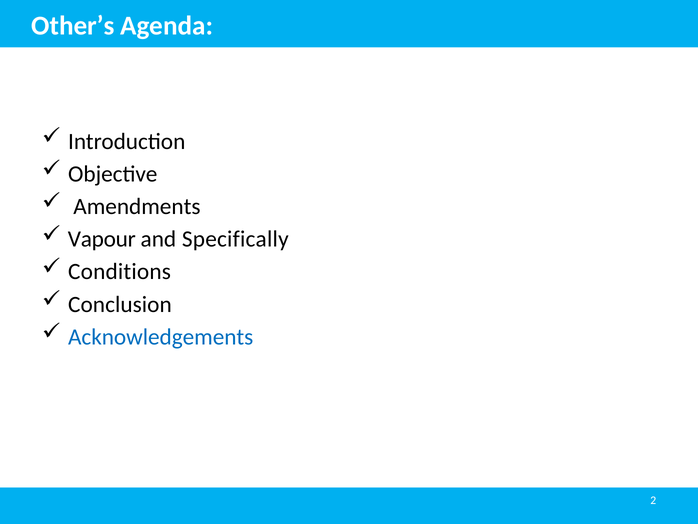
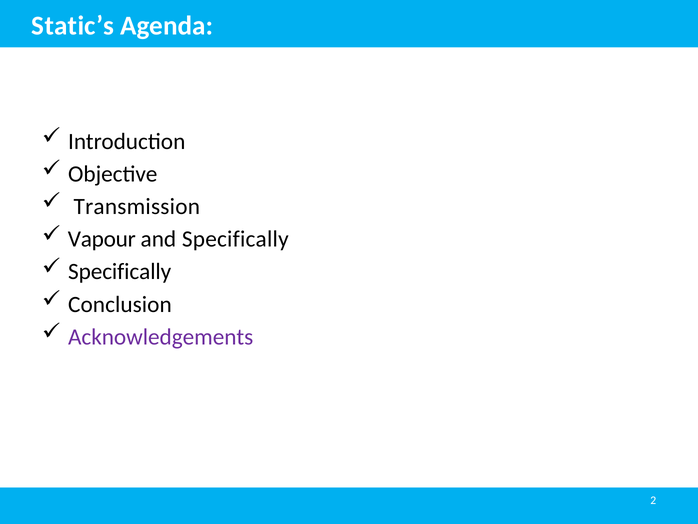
Other’s: Other’s -> Static’s (73, 26)
Amendments: Amendments -> Transmission (137, 206)
Conditions: Conditions -> Specifically (120, 271)
Acknowledgements colour: blue -> purple (161, 337)
